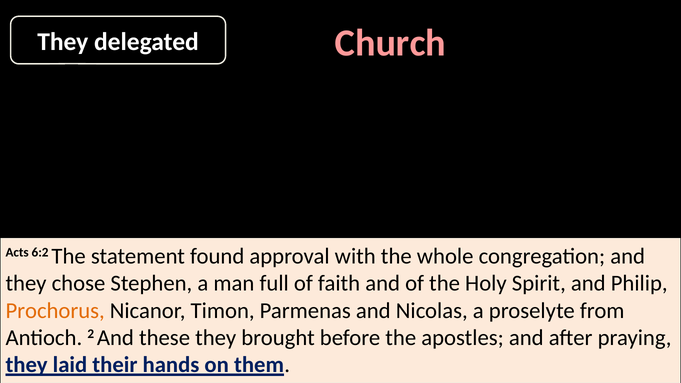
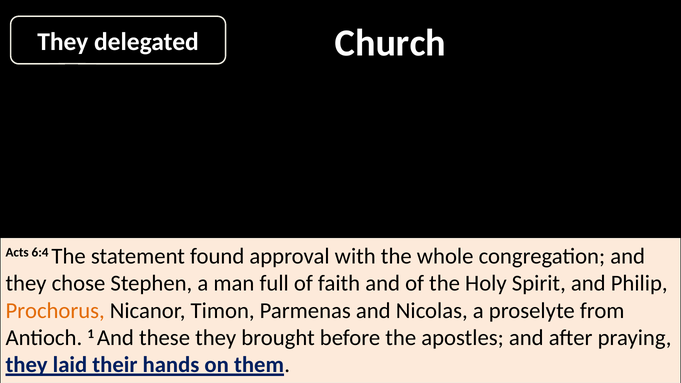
Church colour: pink -> white (390, 43)
6:2: 6:2 -> 6:4 (40, 252)
2: 2 -> 1 (91, 334)
